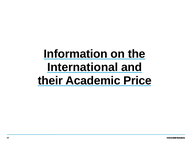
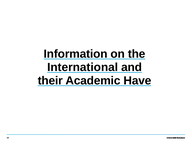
Price: Price -> Have (137, 81)
